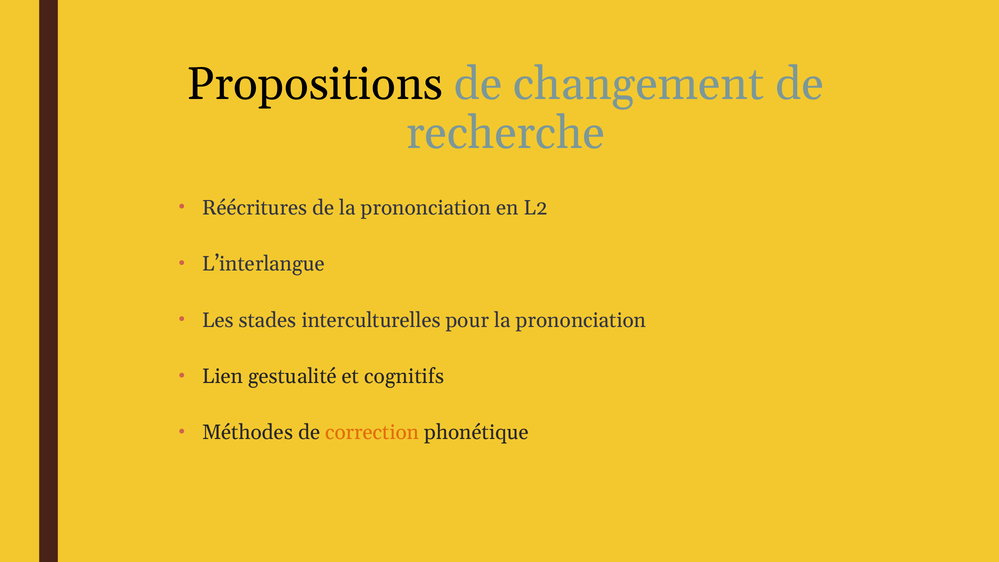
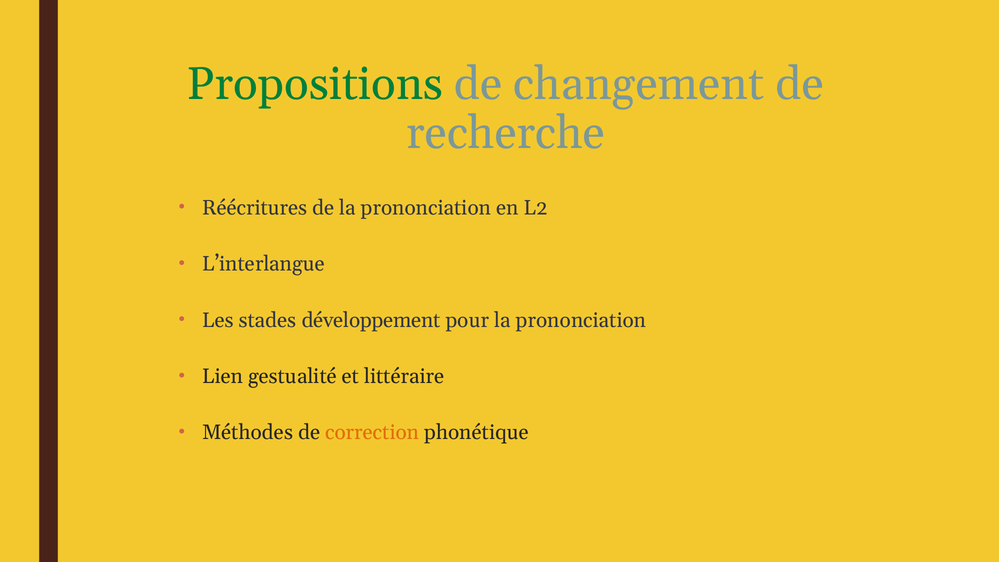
Propositions colour: black -> green (315, 84)
interculturelles: interculturelles -> développement (371, 320)
cognitifs: cognitifs -> littéraire (404, 376)
